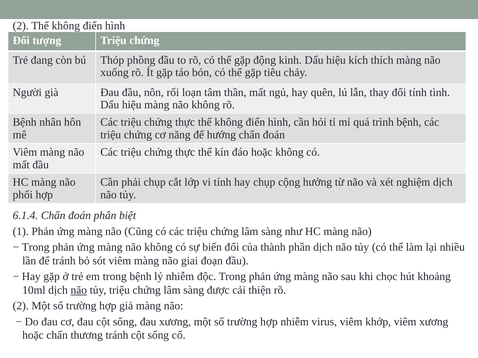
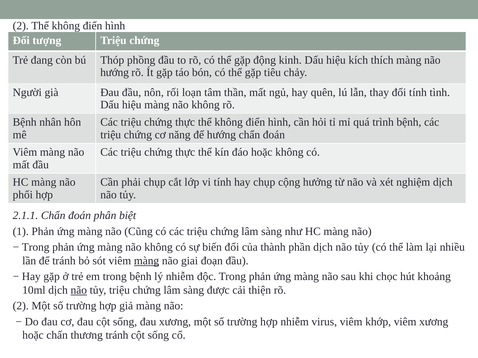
xuống: xuống -> hướng (115, 73)
6.1.4: 6.1.4 -> 2.1.1 (25, 216)
màng underline: none -> present (147, 261)
